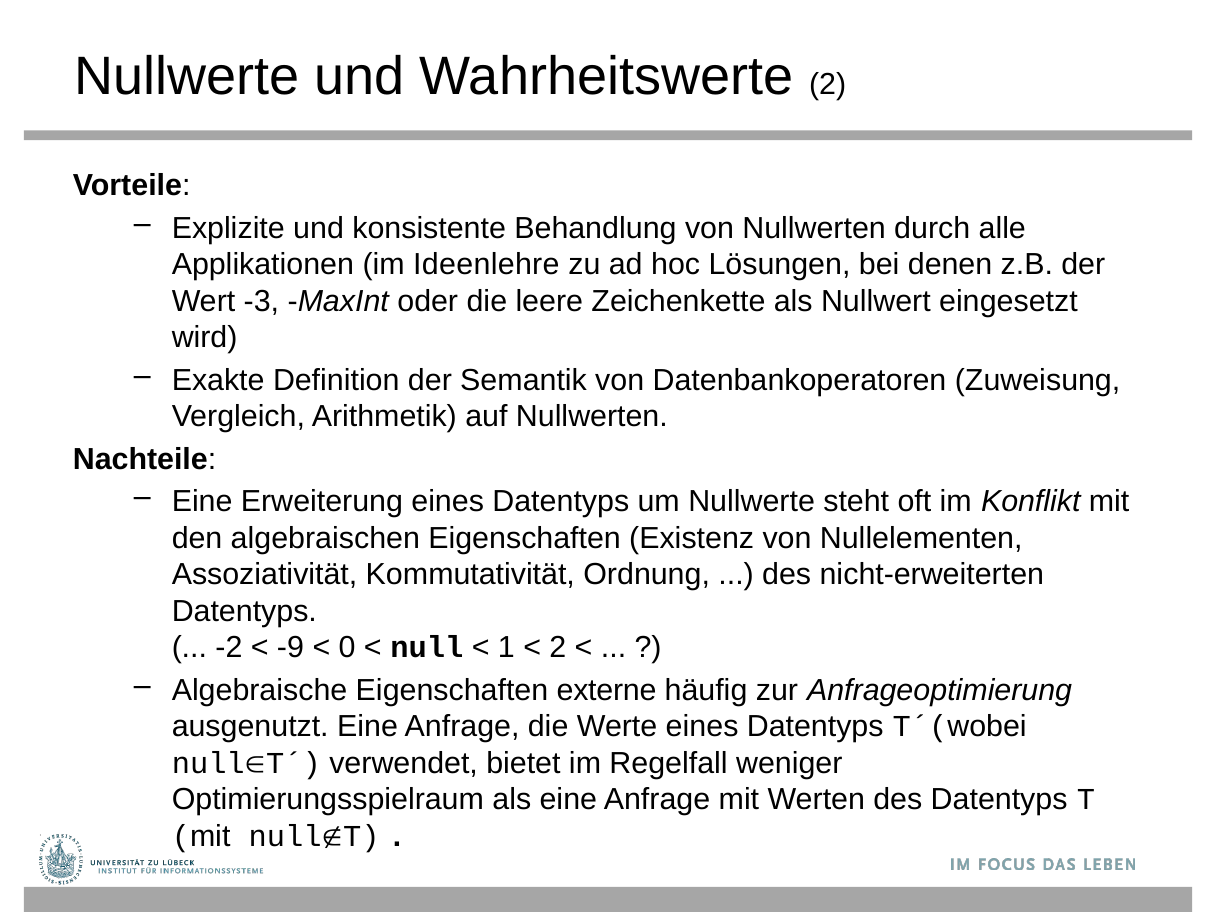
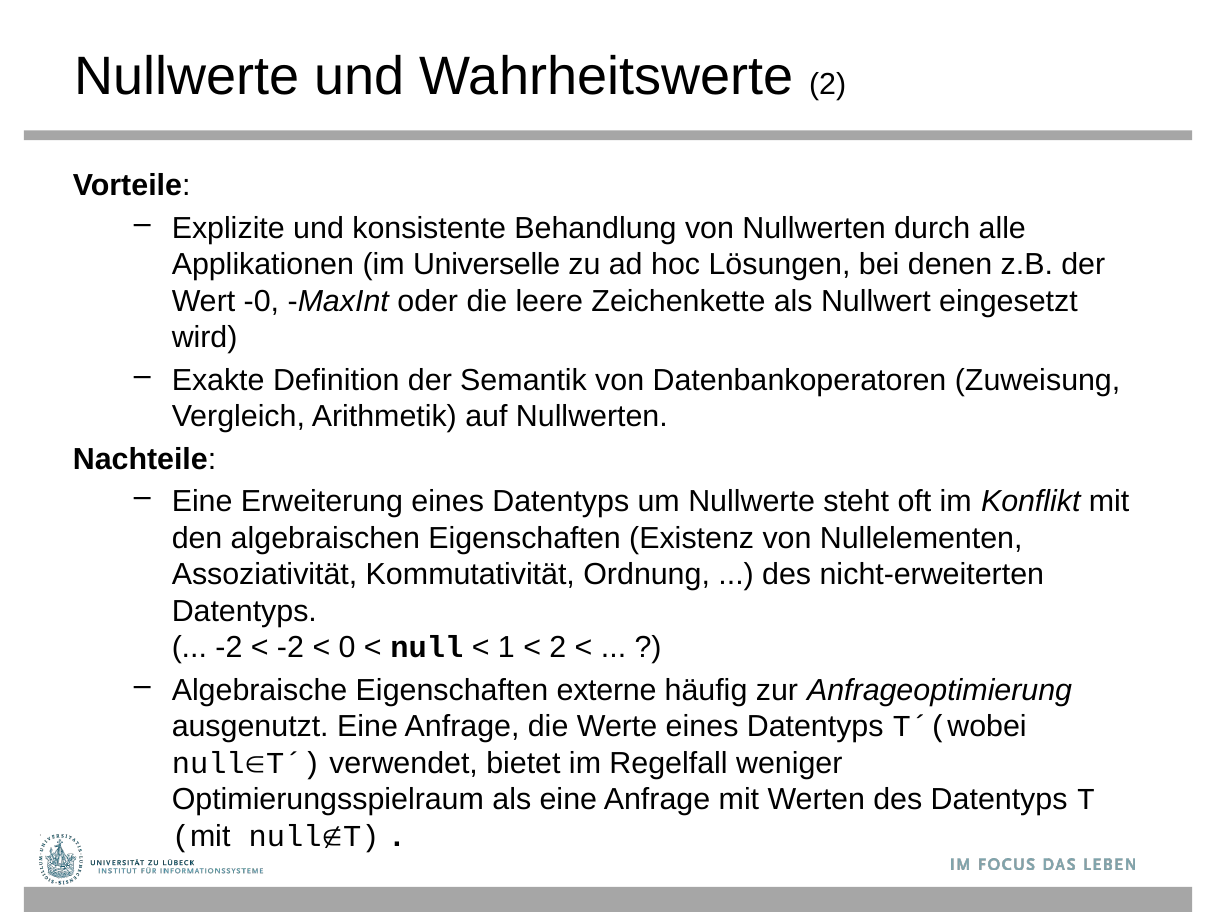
Ideenlehre: Ideenlehre -> Universelle (487, 265)
-3: -3 -> -0 (261, 301)
-9: -9 -> -2 (290, 648)
